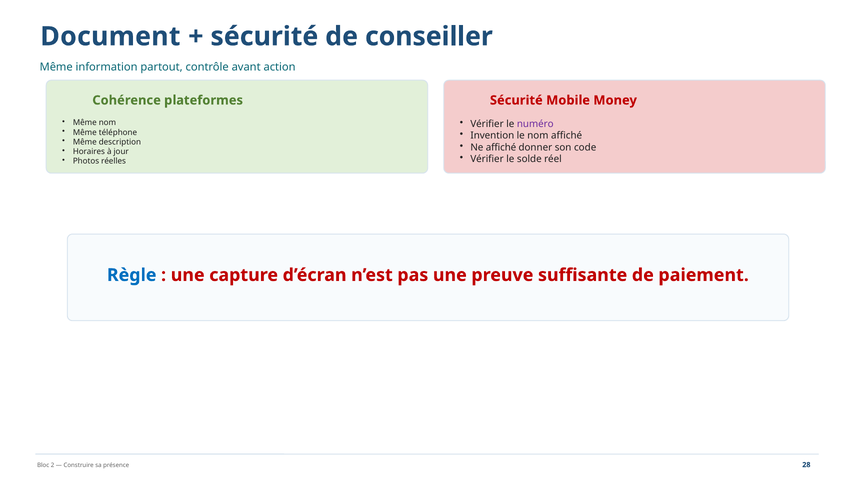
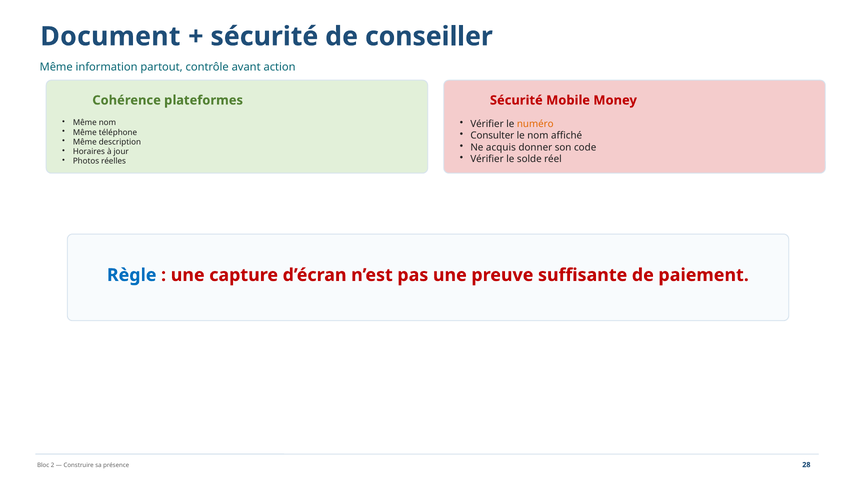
numéro colour: purple -> orange (535, 124)
Invention: Invention -> Consulter (492, 136)
Ne affiché: affiché -> acquis (501, 147)
